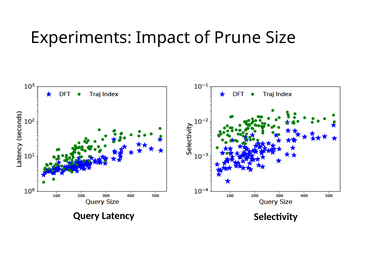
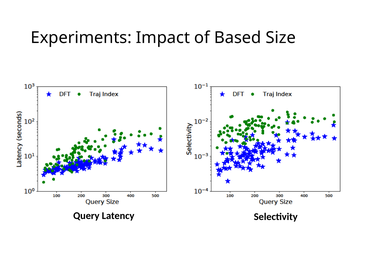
Prune: Prune -> Based (238, 38)
